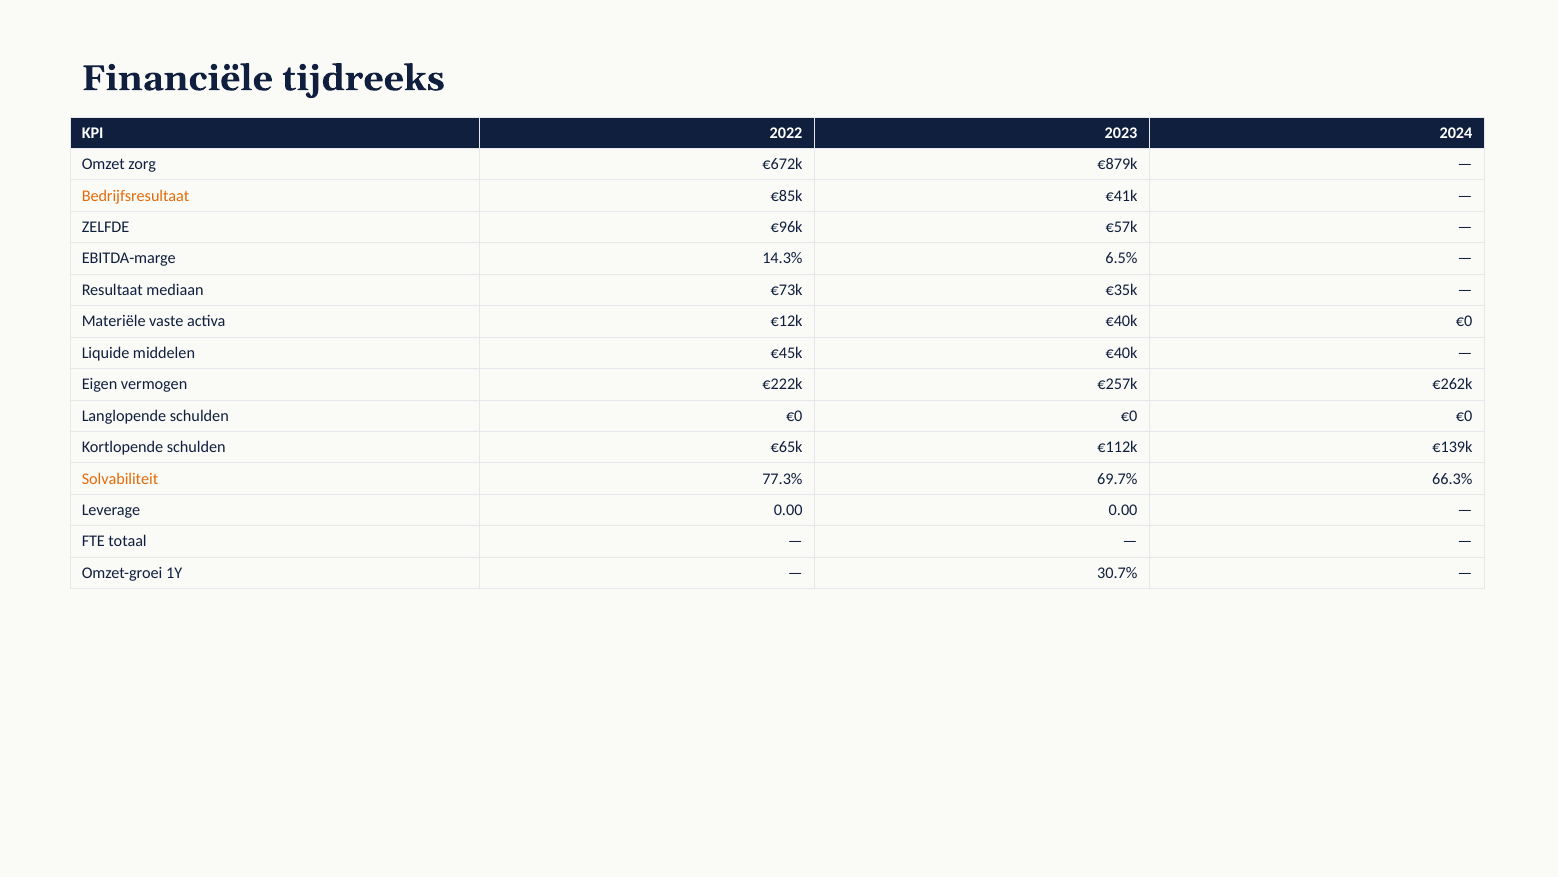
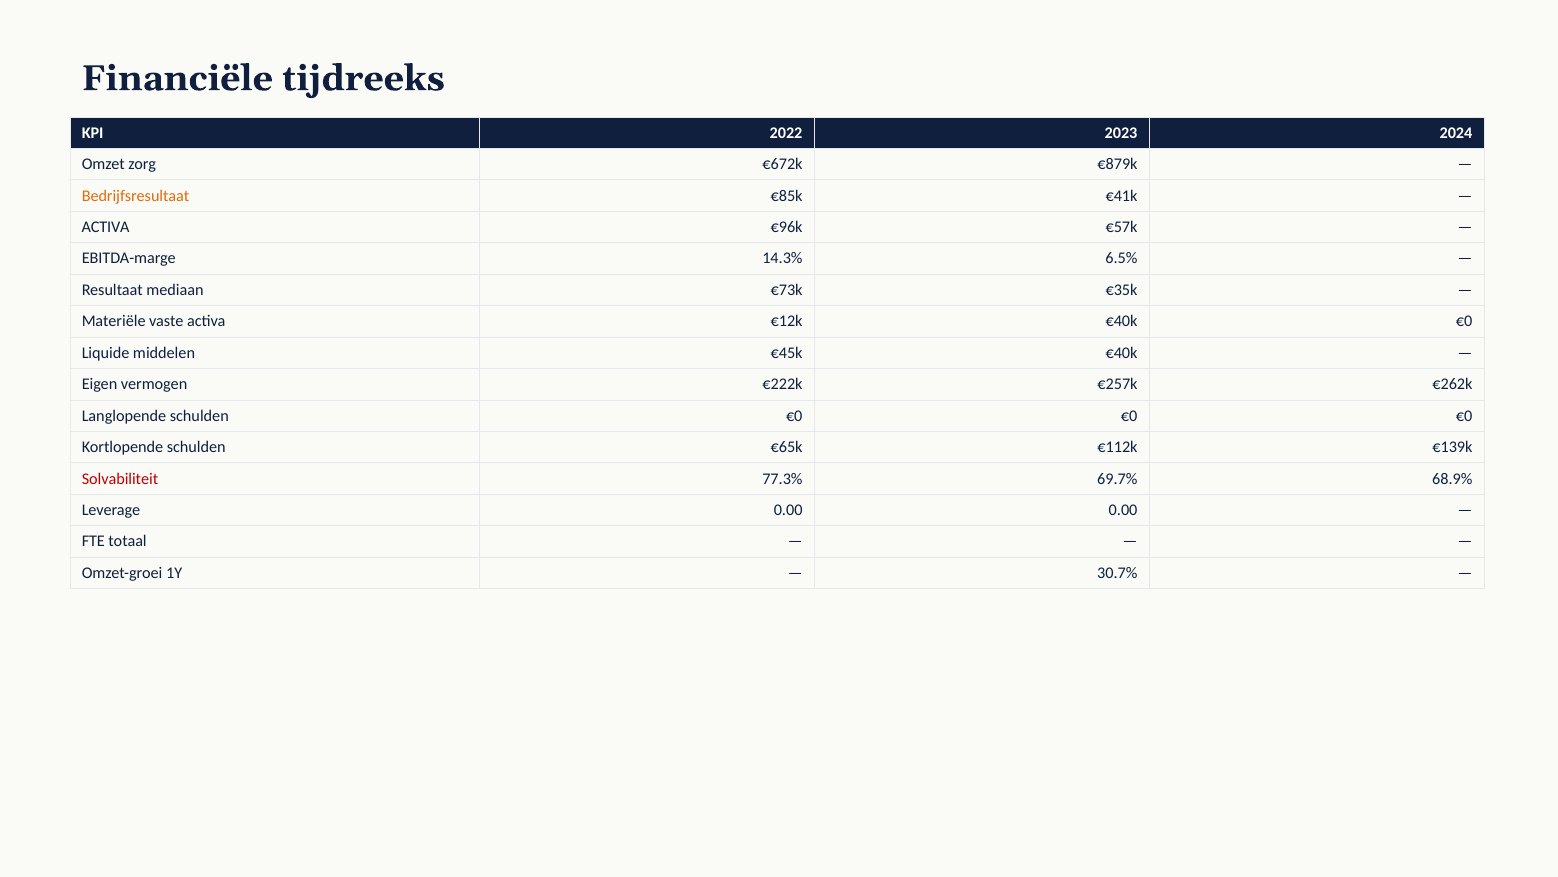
ZELFDE: ZELFDE -> ACTIVA (106, 227)
Solvabiliteit colour: orange -> red (120, 478)
66.3%: 66.3% -> 68.9% (1452, 478)
